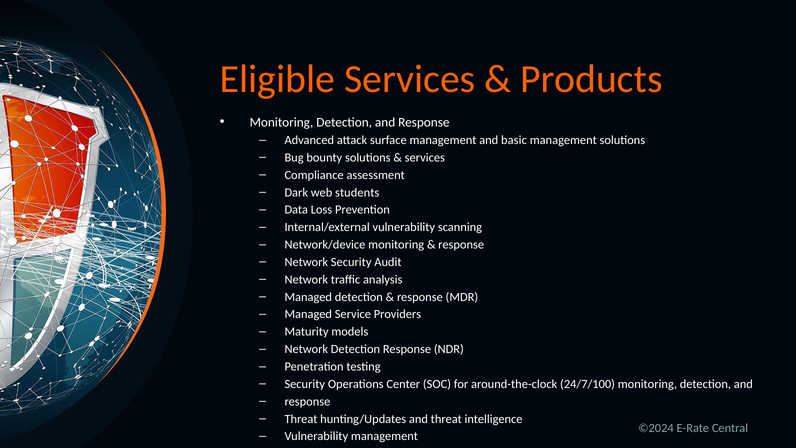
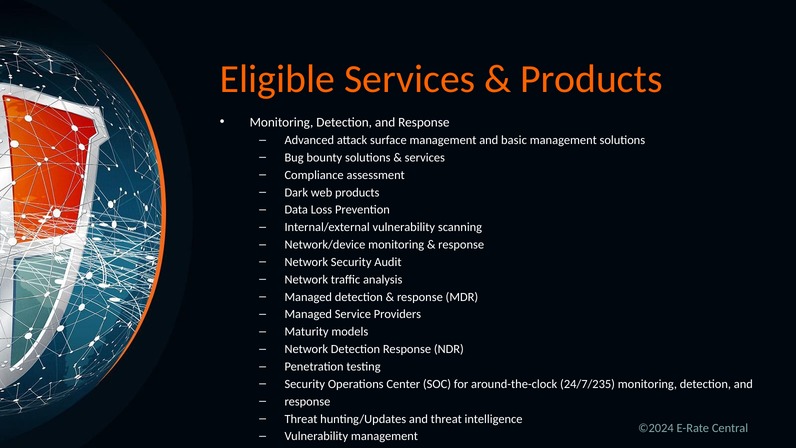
web students: students -> products (357, 192)
24/7/100: 24/7/100 -> 24/7/235 (588, 384)
